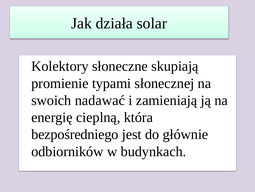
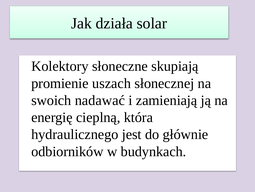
typami: typami -> uszach (112, 83)
bezpośredniego: bezpośredniego -> hydraulicznego (75, 134)
